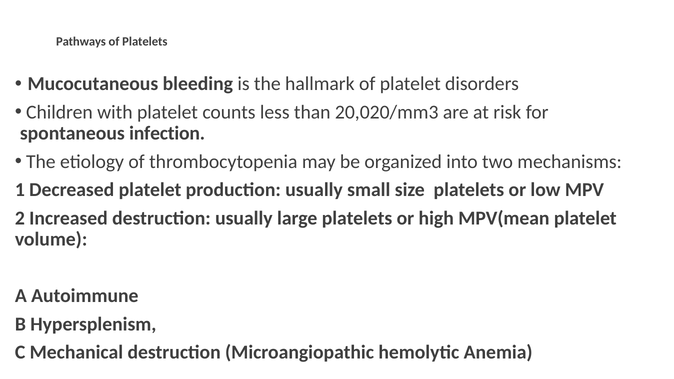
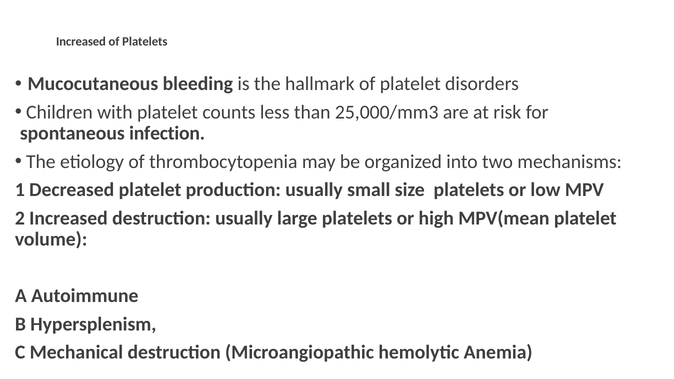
Pathways: Pathways -> Increased (81, 42)
20,020/mm3: 20,020/mm3 -> 25,000/mm3 (387, 112)
